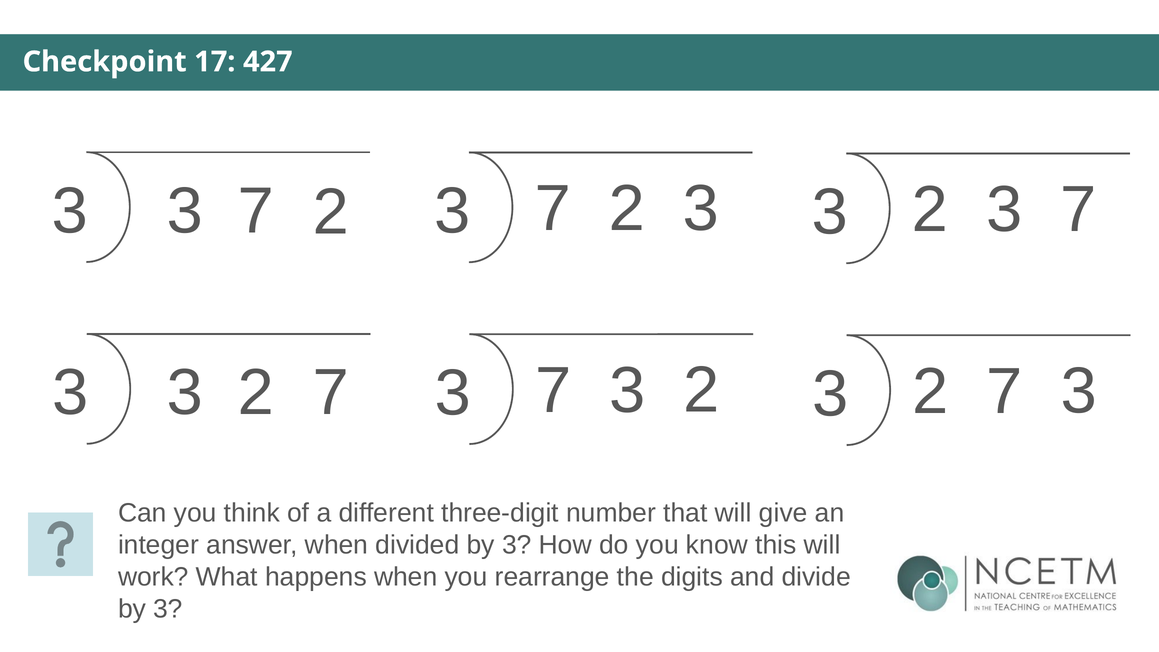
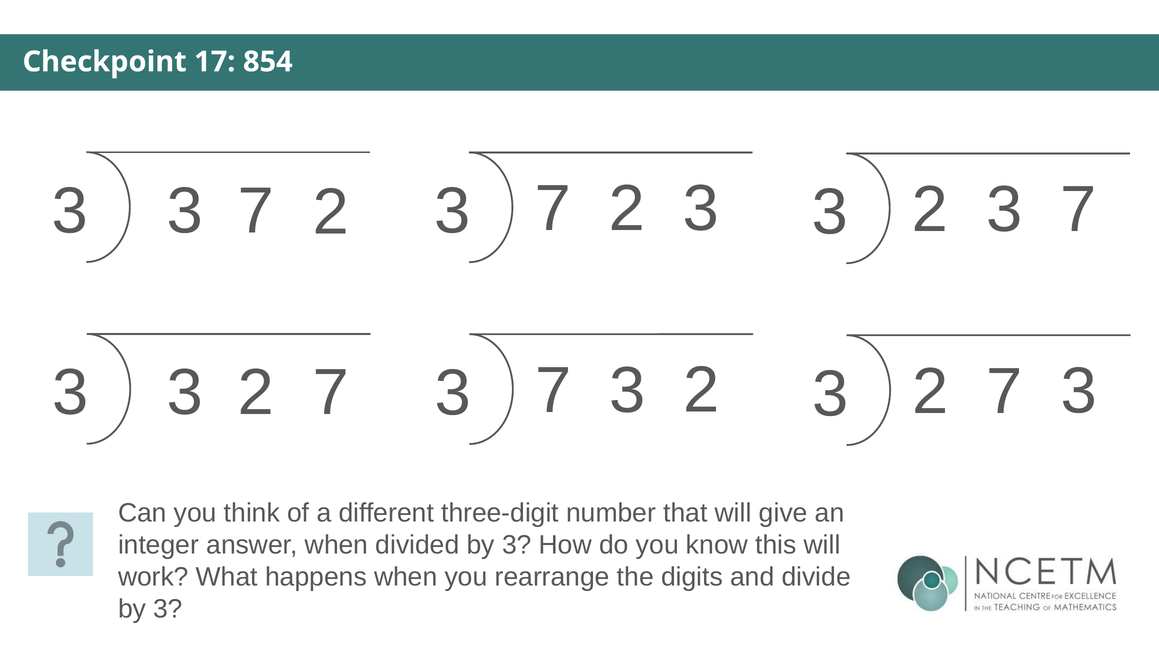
427: 427 -> 854 (268, 62)
